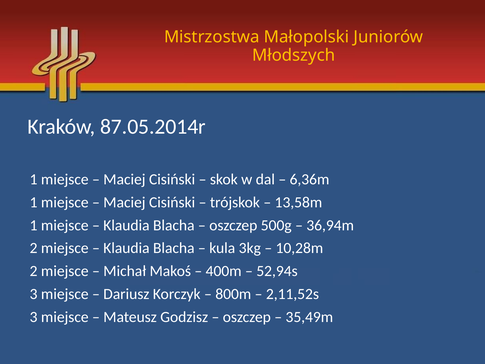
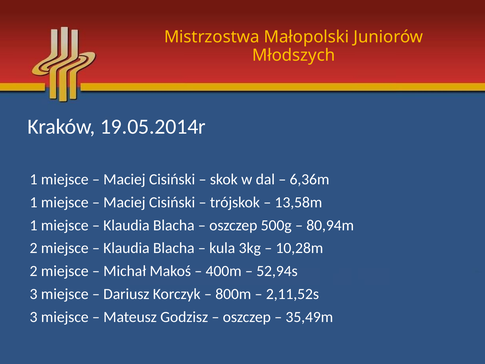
87.05.2014r: 87.05.2014r -> 19.05.2014r (153, 127)
36,94m: 36,94m -> 80,94m (330, 225)
